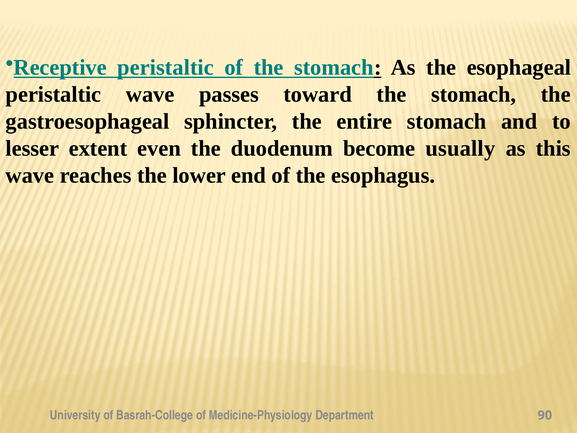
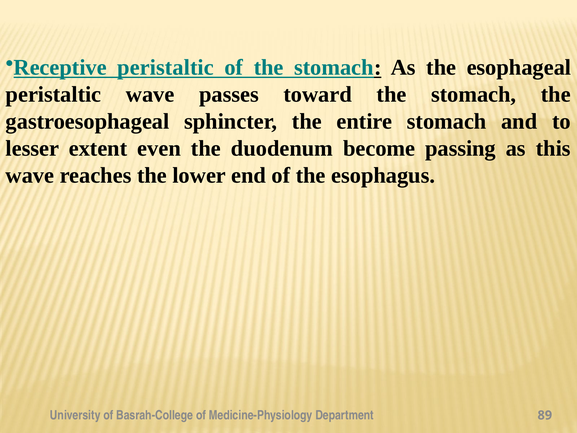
usually: usually -> passing (461, 148)
90: 90 -> 89 (545, 415)
